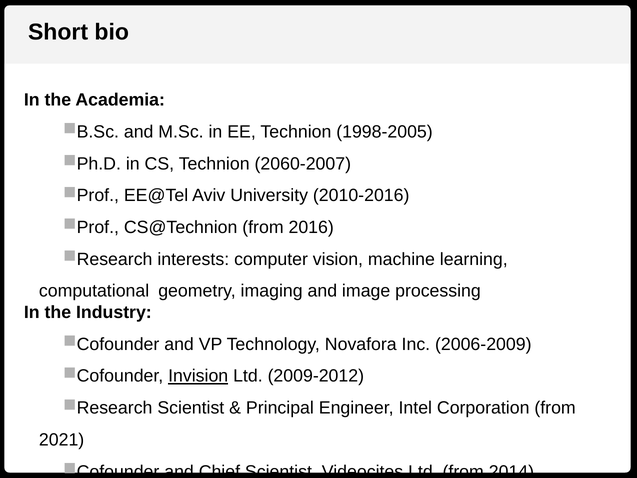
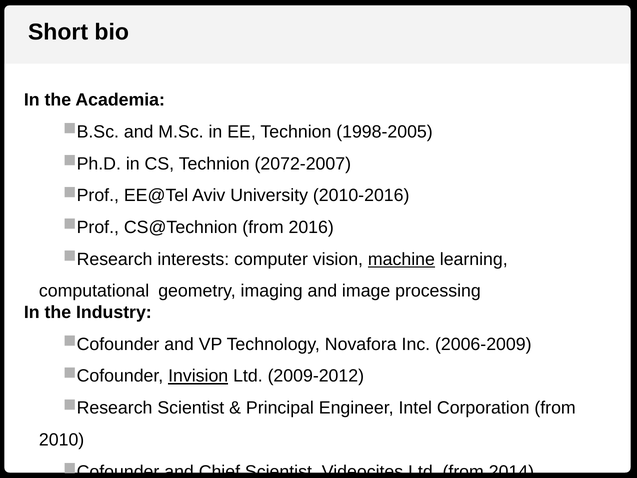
2060-2007: 2060-2007 -> 2072-2007 (303, 164)
machine underline: none -> present (401, 259)
2021: 2021 -> 2010 (62, 440)
